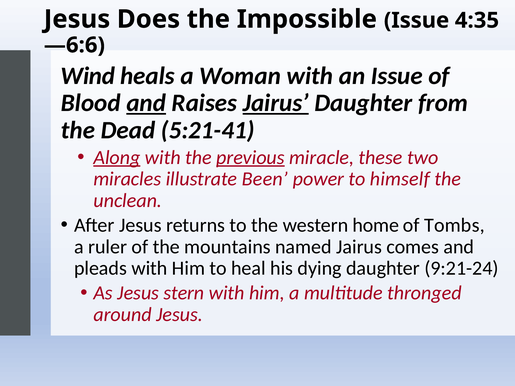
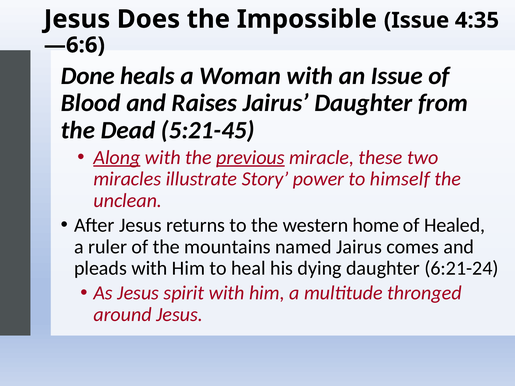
Wind: Wind -> Done (88, 76)
and underline: present -> none (146, 103)
Jairus underline: present -> none (276, 103)
5:21-41: 5:21-41 -> 5:21-45 (208, 130)
Been: Been -> Story (265, 179)
Tombs: Tombs -> Healed (455, 225)
9:21-24: 9:21-24 -> 6:21-24 (462, 268)
stern: stern -> spirit (184, 293)
